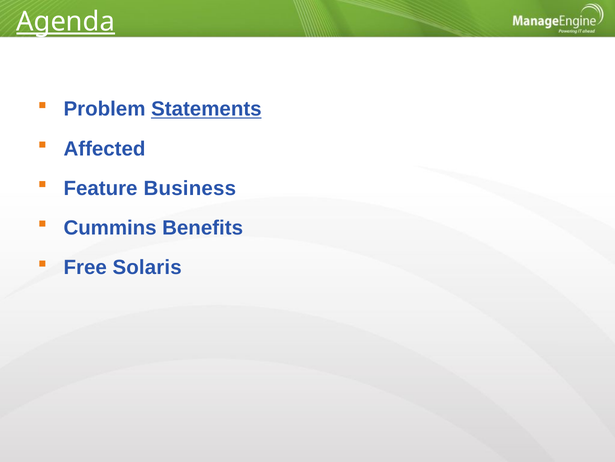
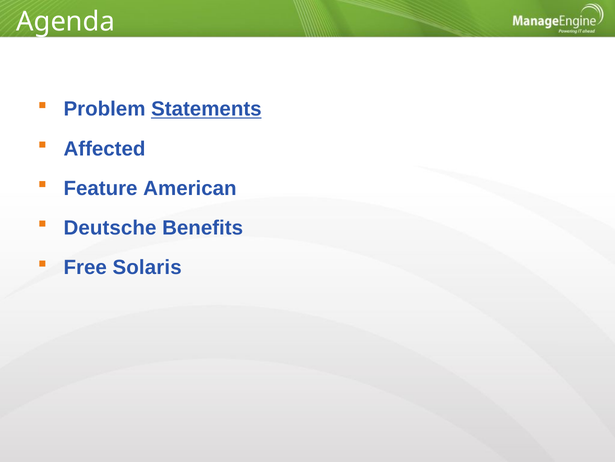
Agenda underline: present -> none (66, 22)
Business: Business -> American (190, 188)
Cummins: Cummins -> Deutsche (110, 228)
